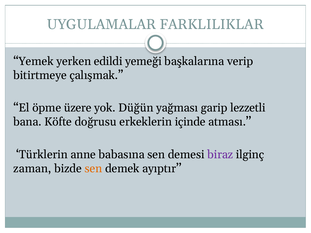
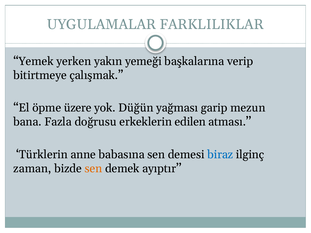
edildi: edildi -> yakın (108, 61)
lezzetli: lezzetli -> mezun (248, 108)
Köfte: Köfte -> Fazla (58, 122)
içinde: içinde -> edilen (190, 122)
biraz colour: purple -> blue (220, 155)
